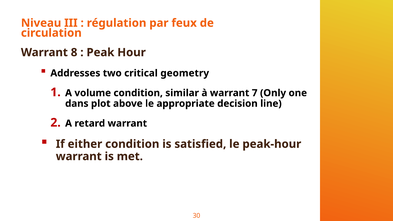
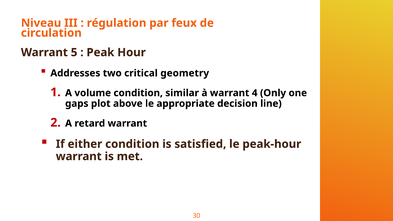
8: 8 -> 5 (74, 52)
7: 7 -> 4 (255, 93)
dans: dans -> gaps (77, 104)
